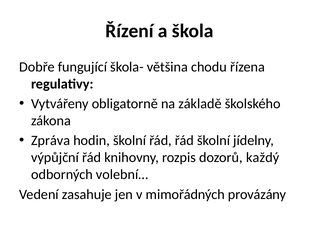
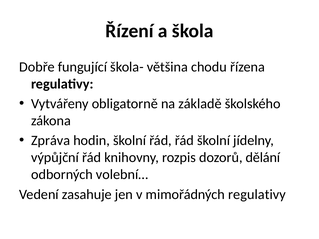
každý: každý -> dělání (263, 158)
mimořádných provázány: provázány -> regulativy (257, 195)
